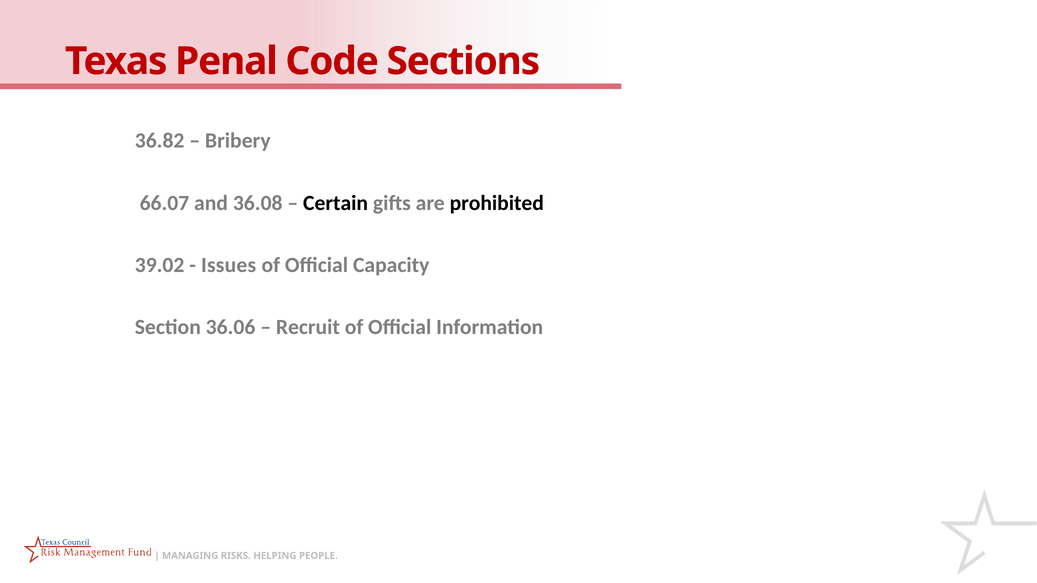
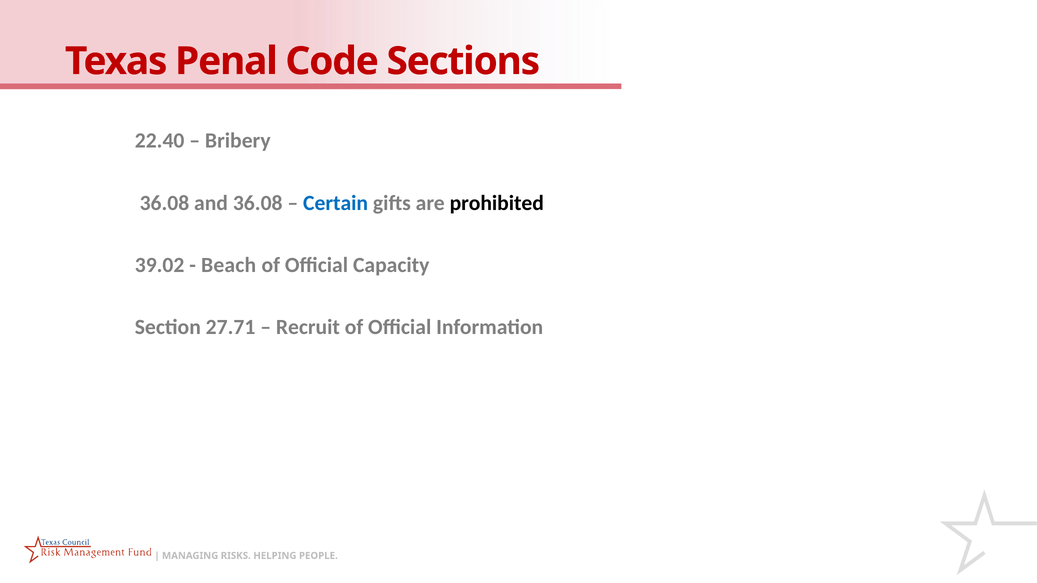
36.82: 36.82 -> 22.40 (160, 141)
66.07: 66.07 -> 36.08 (164, 203)
Certain colour: black -> blue (336, 203)
Issues: Issues -> Beach (229, 265)
36.06: 36.06 -> 27.71 (231, 328)
